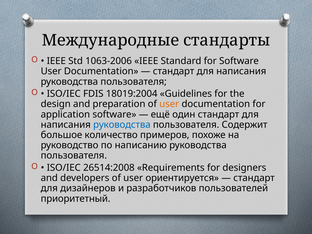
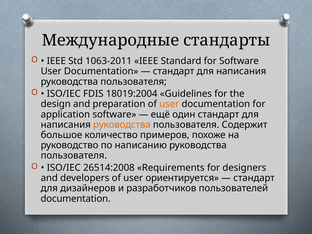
1063-2006: 1063-2006 -> 1063-2011 (109, 61)
руководства colour: blue -> orange (122, 125)
приоритетный: приоритетный -> documentation (76, 199)
